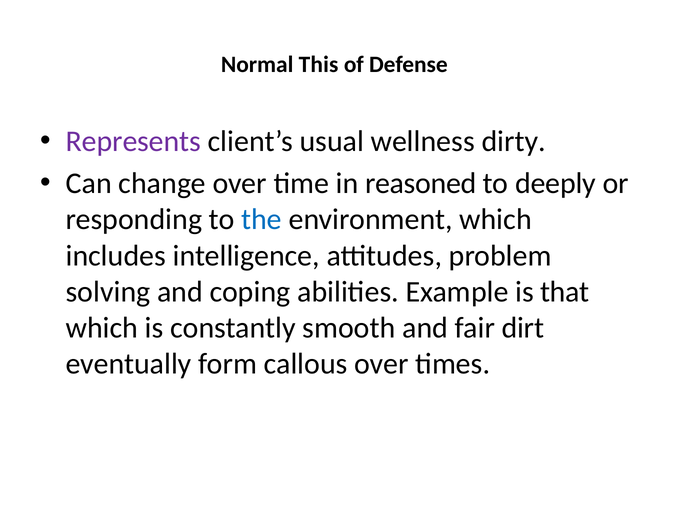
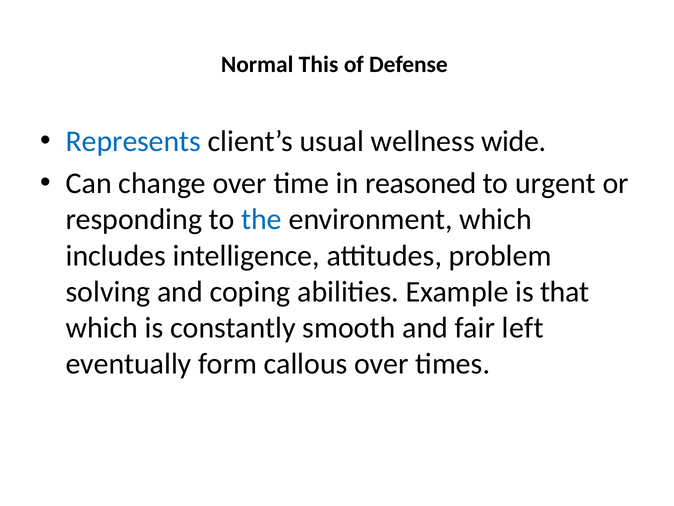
Represents colour: purple -> blue (133, 141)
dirty: dirty -> wide (514, 141)
deeply: deeply -> urgent (555, 183)
dirt: dirt -> left (523, 327)
